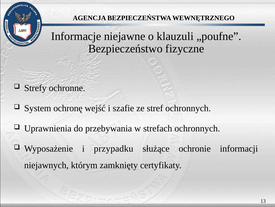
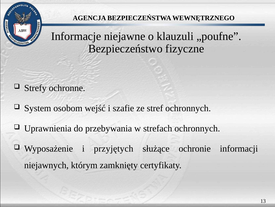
ochronę: ochronę -> osobom (68, 108)
przypadku: przypadku -> przyjętych (114, 148)
